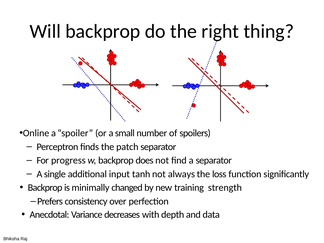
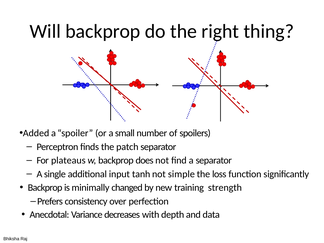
Online: Online -> Added (36, 133)
progress: progress -> plateaus (68, 160)
always: always -> simple (181, 174)
